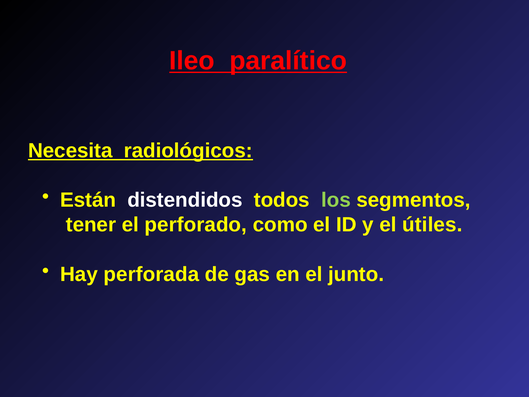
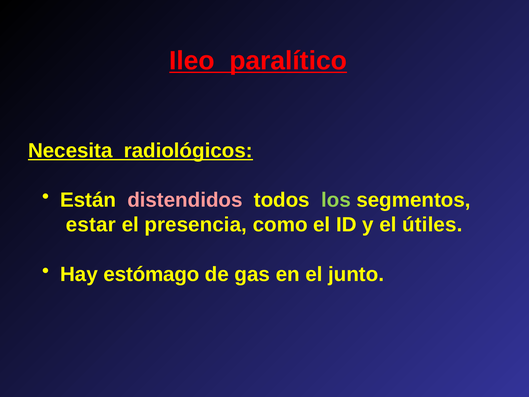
distendidos colour: white -> pink (185, 200)
tener: tener -> estar (91, 225)
perforado: perforado -> presencia (196, 225)
perforada: perforada -> estómago (151, 274)
